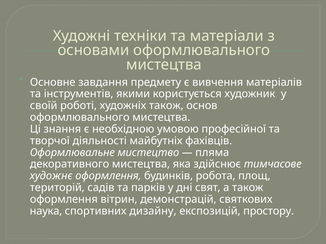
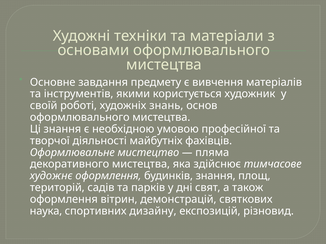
художніх також: також -> знань (166, 106)
будинків робота: робота -> знання (216, 176)
простору: простору -> різновид (269, 211)
